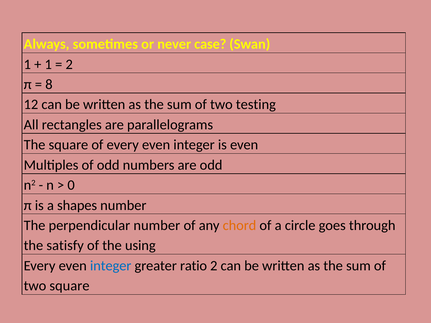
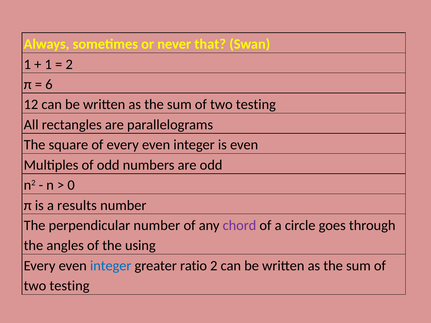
case: case -> that (210, 44)
8: 8 -> 6 (49, 84)
shapes: shapes -> results (77, 205)
chord colour: orange -> purple (239, 226)
satisfy: satisfy -> angles (65, 246)
square: square -> testing (69, 286)
